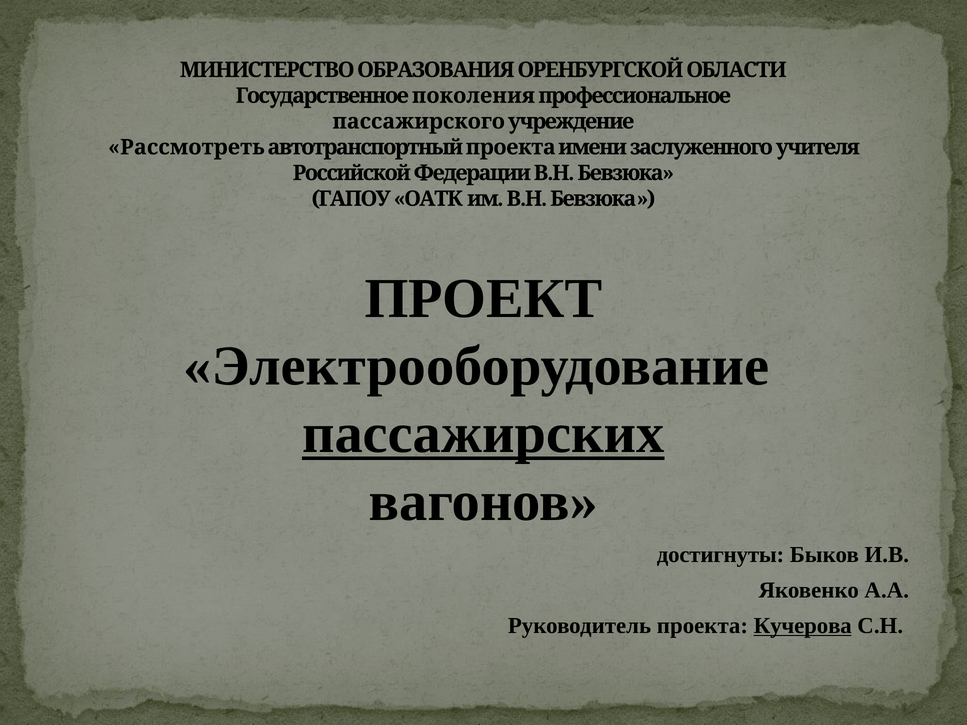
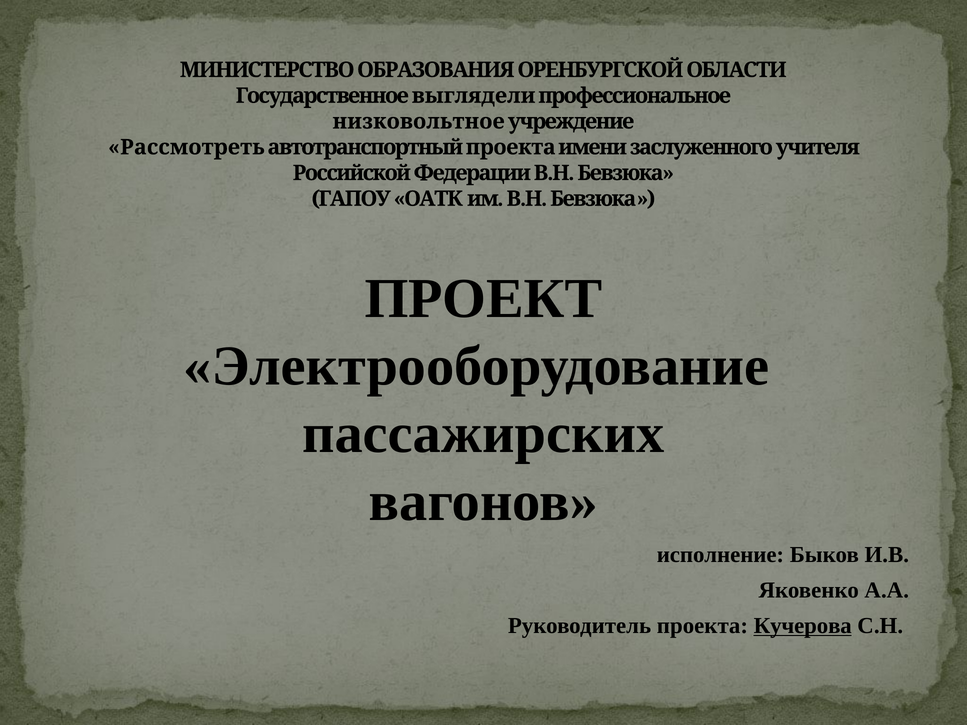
поколения: поколения -> выглядели (474, 96)
пассажирского: пассажирского -> низковольтное (419, 122)
пассажирских underline: present -> none (483, 434)
достигнуты: достигнуты -> исполнение (720, 555)
